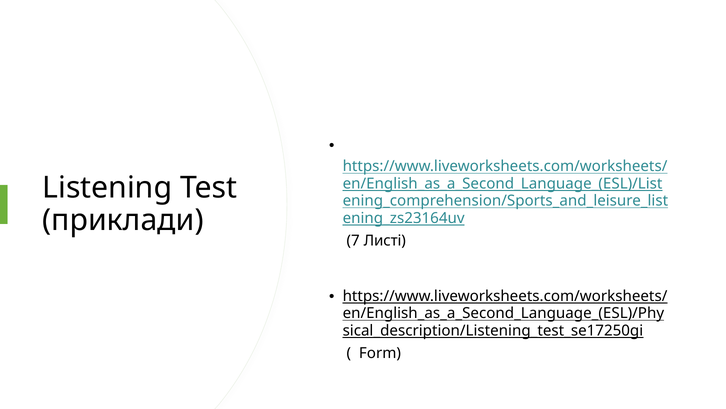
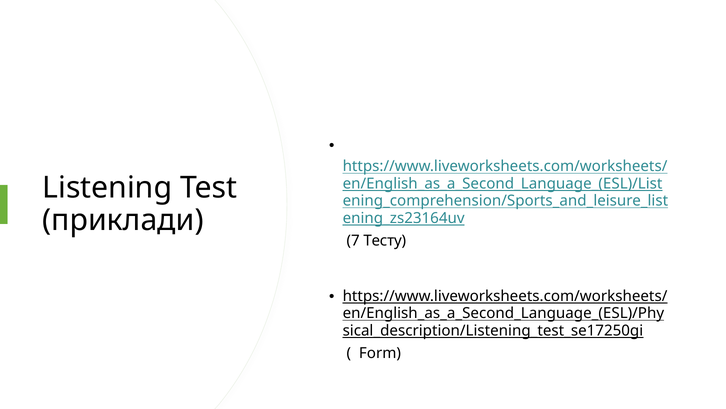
Листі: Листі -> Тесту (385, 240)
